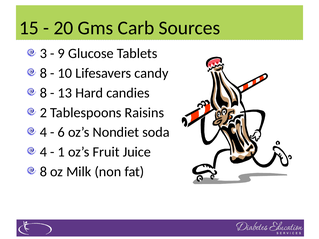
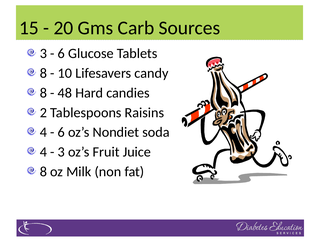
9: 9 -> 6 (61, 54)
13: 13 -> 48 (65, 93)
1: 1 -> 3 (61, 152)
